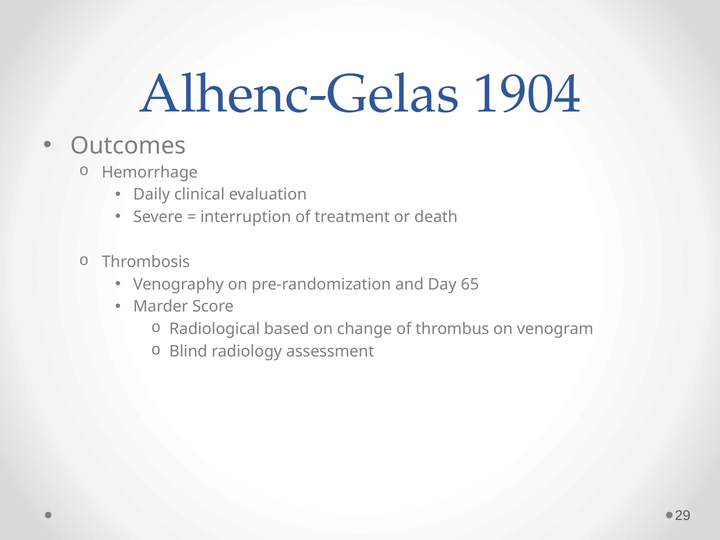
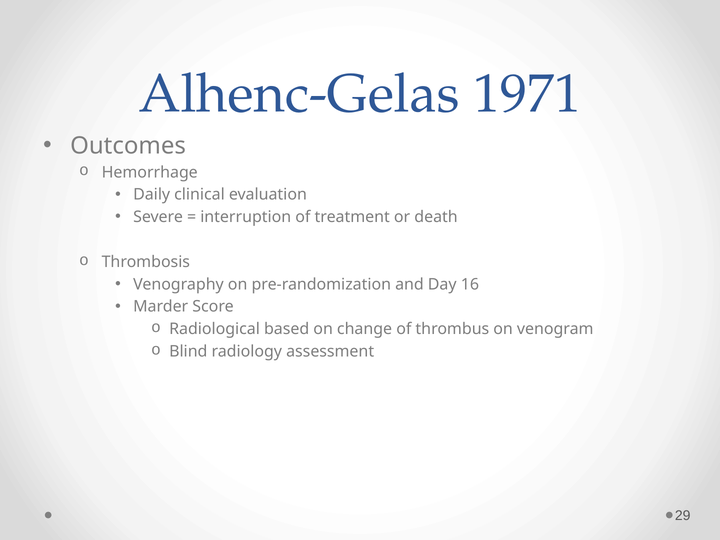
1904: 1904 -> 1971 (527, 94)
65: 65 -> 16 (470, 284)
